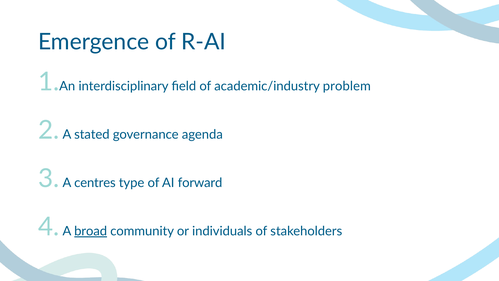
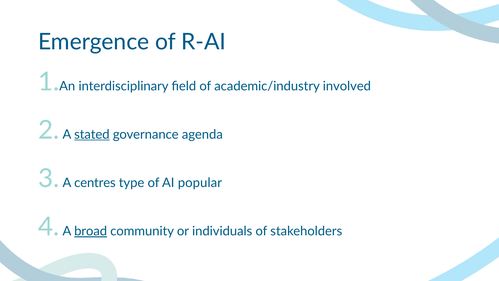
problem: problem -> involved (347, 86)
stated underline: none -> present (92, 134)
forward: forward -> popular (200, 183)
